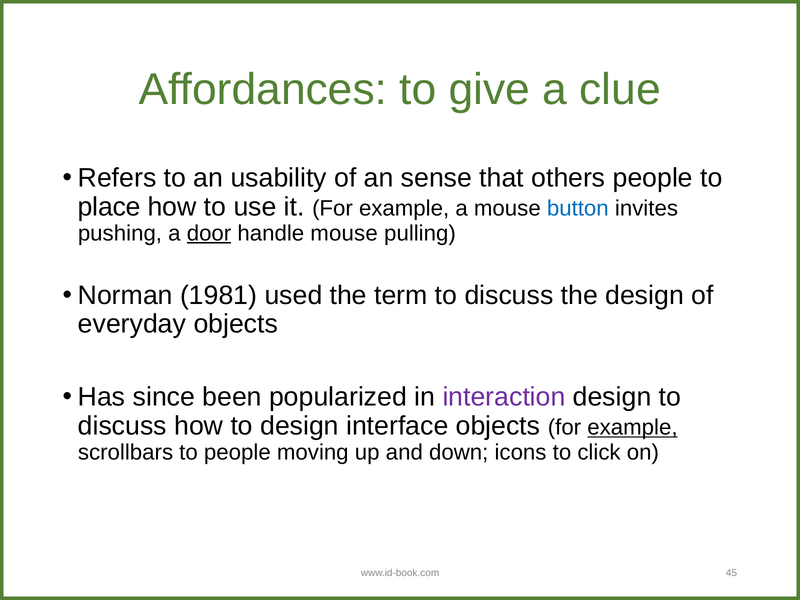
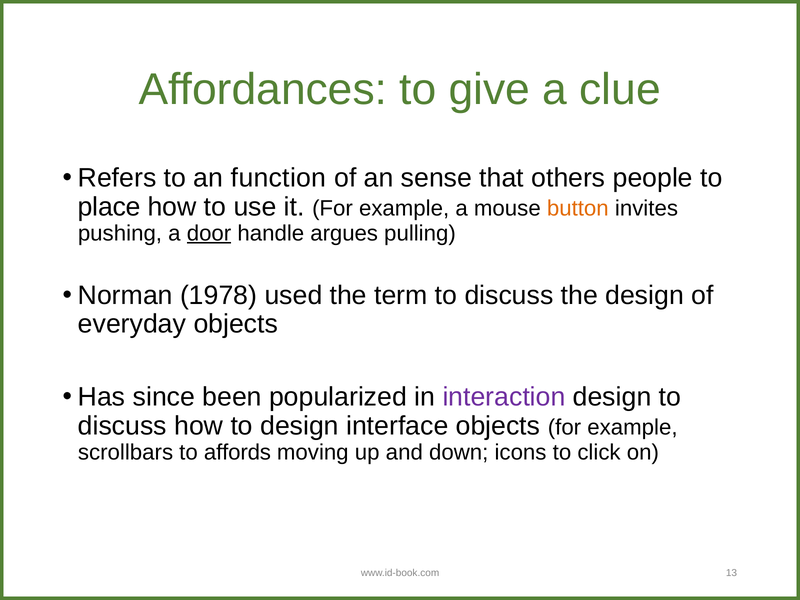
usability: usability -> function (279, 178)
button colour: blue -> orange (578, 208)
handle mouse: mouse -> argues (344, 233)
1981: 1981 -> 1978 (219, 295)
example underline: present -> none (632, 427)
to people: people -> affords (237, 452)
45: 45 -> 13 (732, 573)
